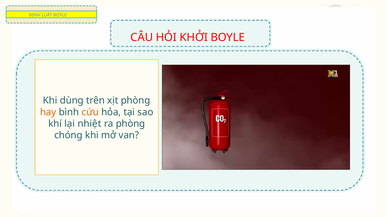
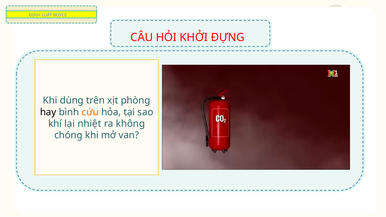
KHỞI BOYLE: BOYLE -> ĐỰNG (228, 38)
hay colour: orange -> black (48, 112)
ra phòng: phòng -> không (130, 124)
